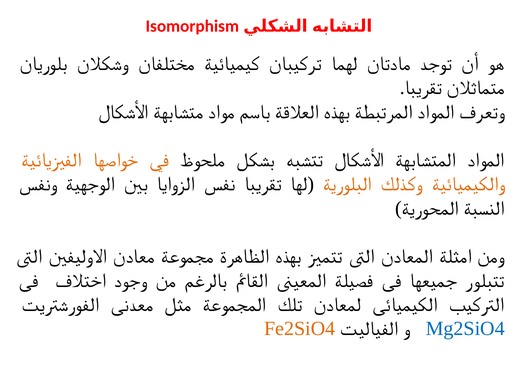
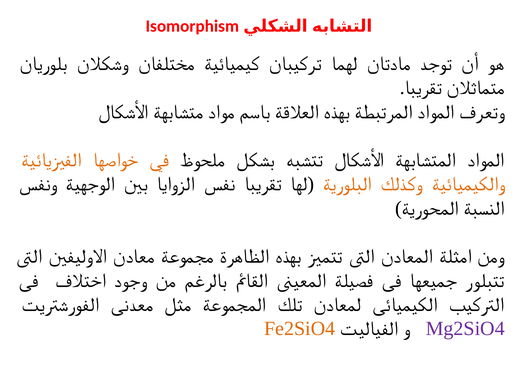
Mg2SiO4 colour: blue -> purple (465, 329)
